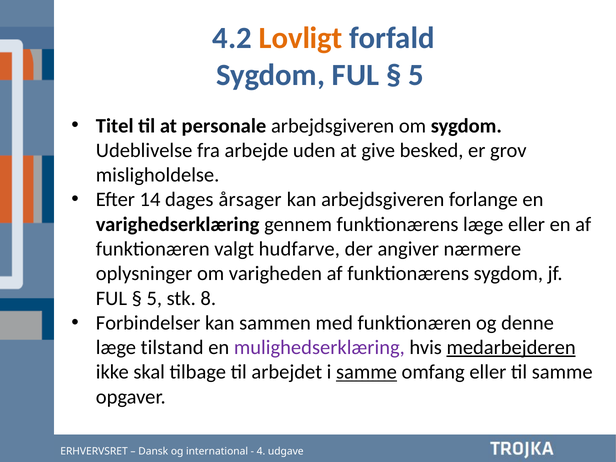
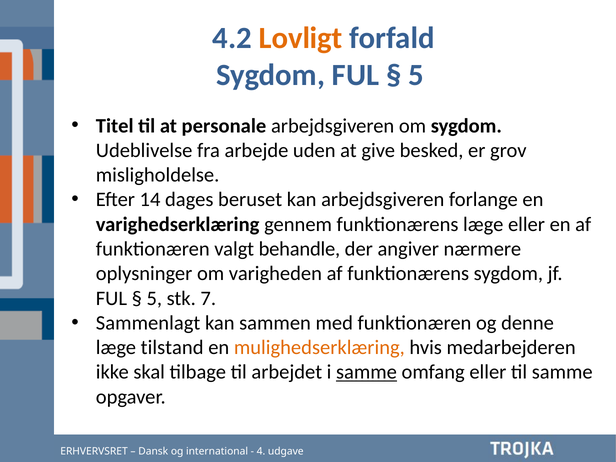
årsager: årsager -> beruset (250, 200)
hudfarve: hudfarve -> behandle (299, 249)
8: 8 -> 7 (208, 298)
Forbindelser: Forbindelser -> Sammenlagt (148, 323)
mulighedserklæring colour: purple -> orange (319, 348)
medarbejderen underline: present -> none (511, 348)
